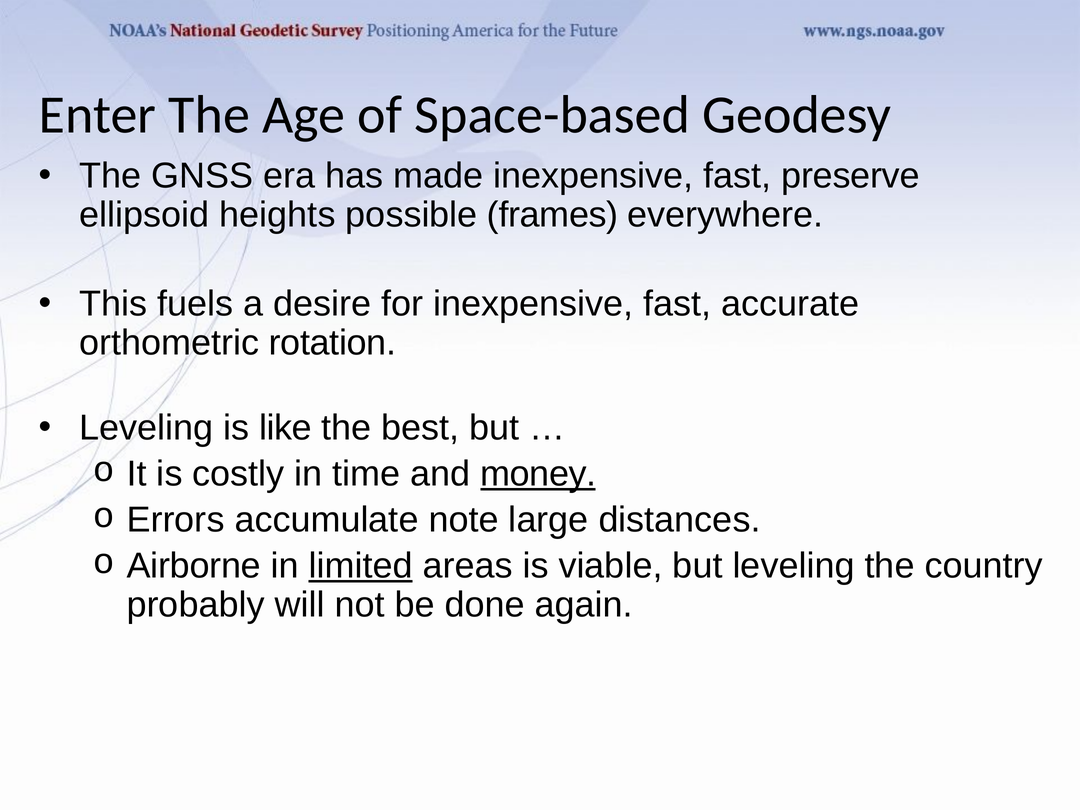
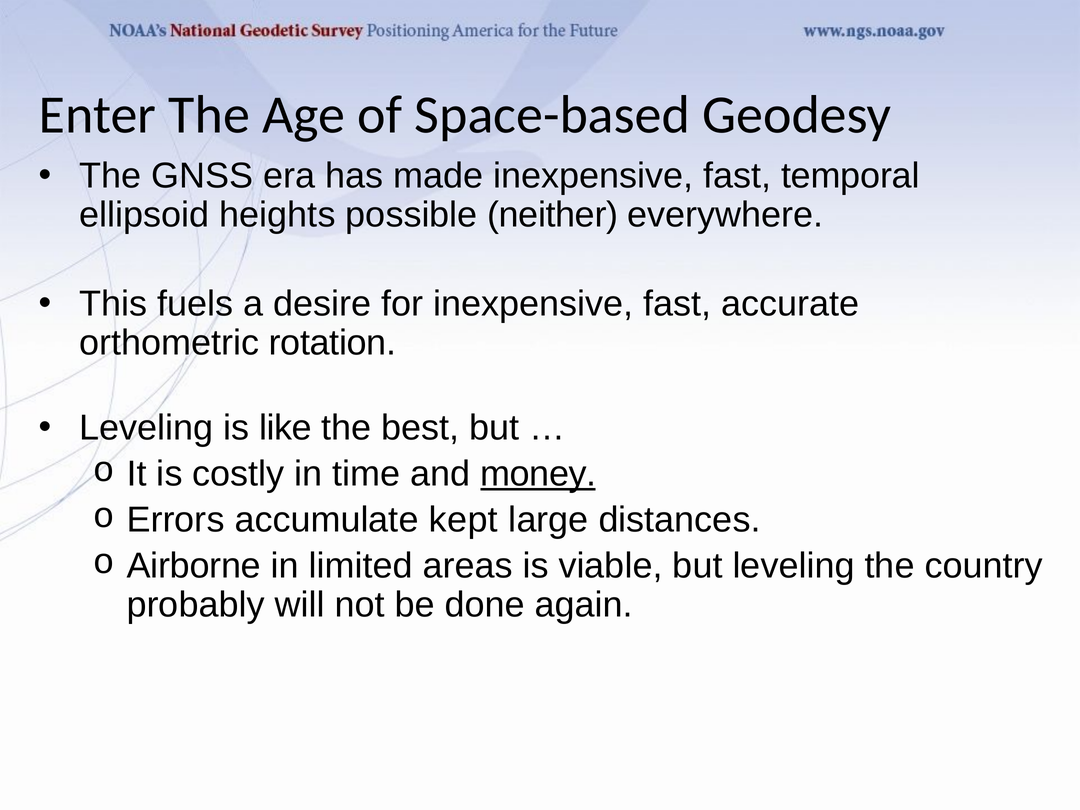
preserve: preserve -> temporal (850, 176)
frames: frames -> neither (553, 215)
note: note -> kept (463, 520)
limited underline: present -> none (361, 566)
